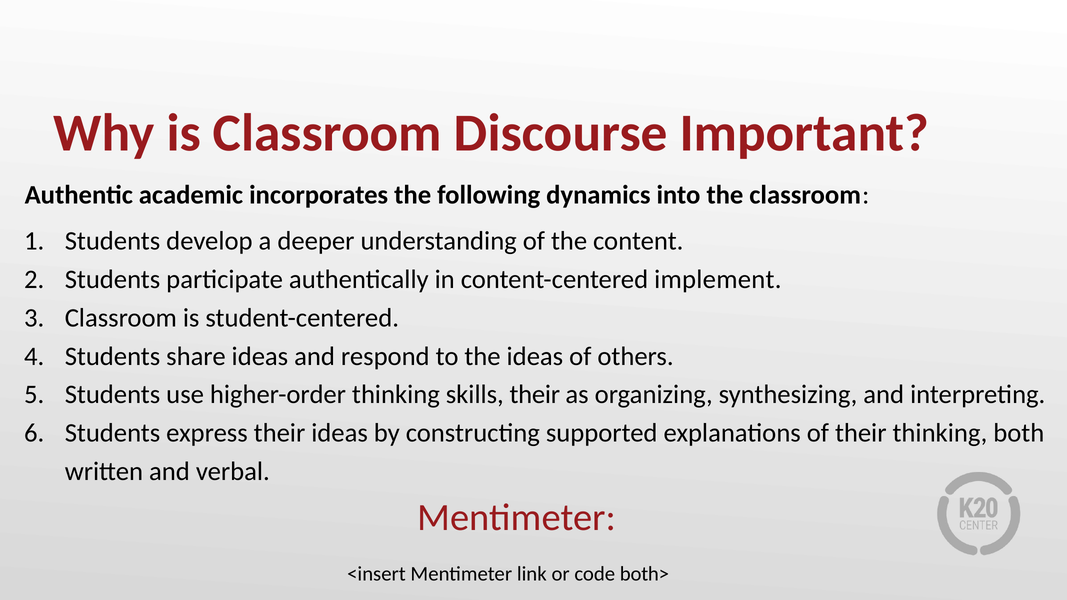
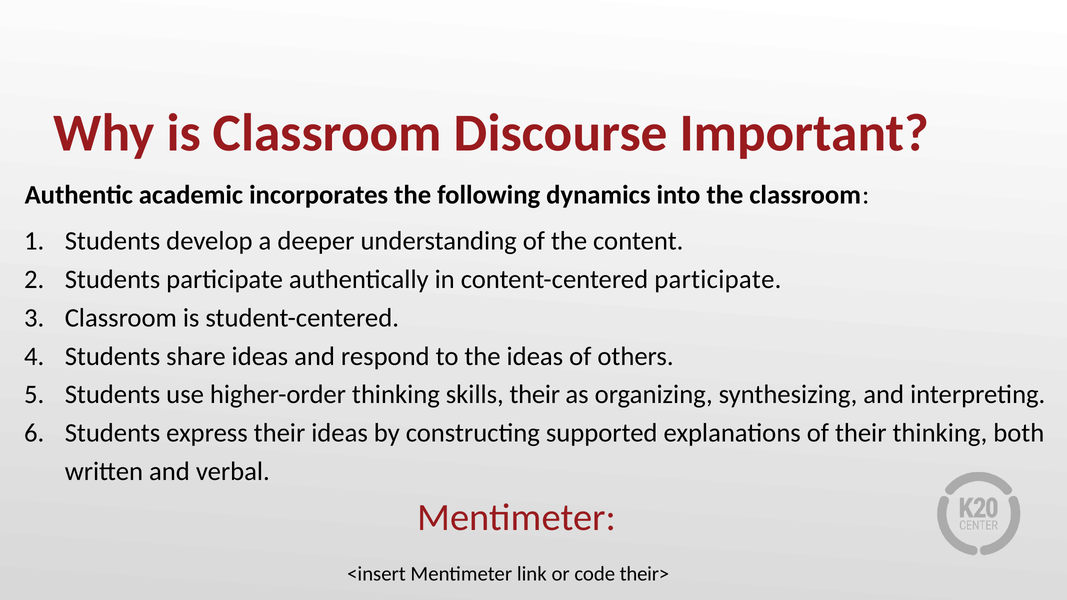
content-centered implement: implement -> participate (718, 280)
both>: both> -> their> (644, 574)
